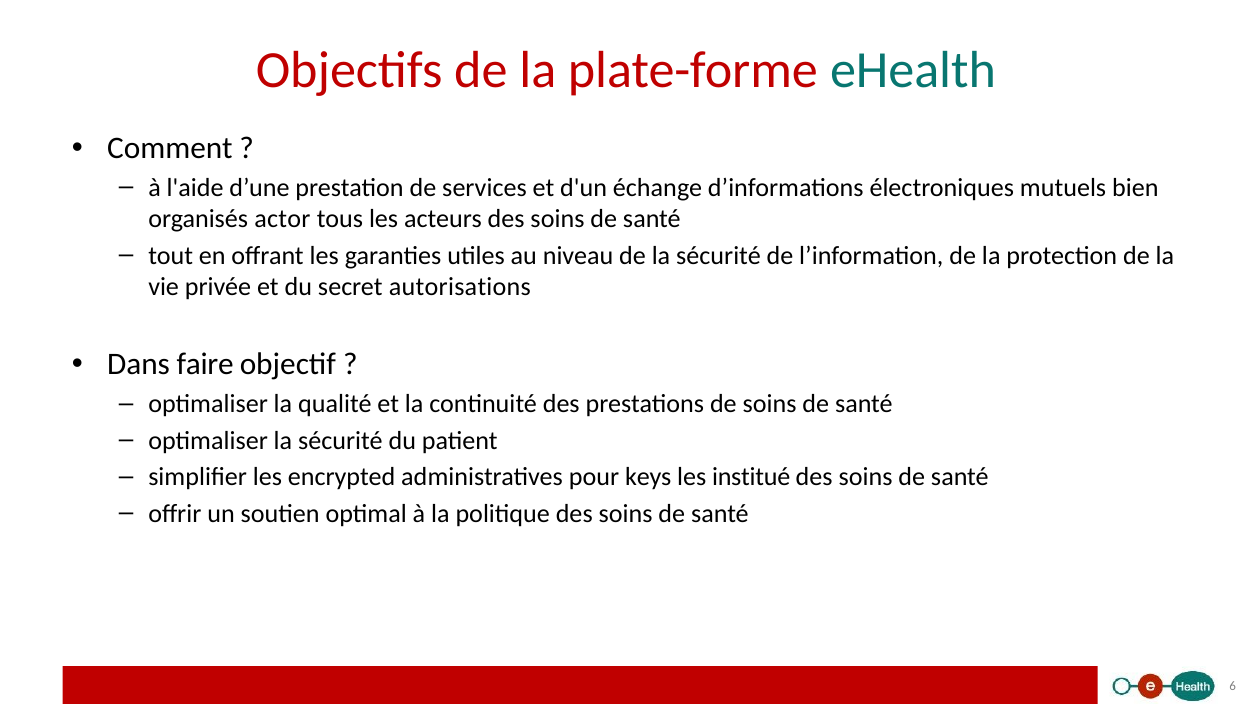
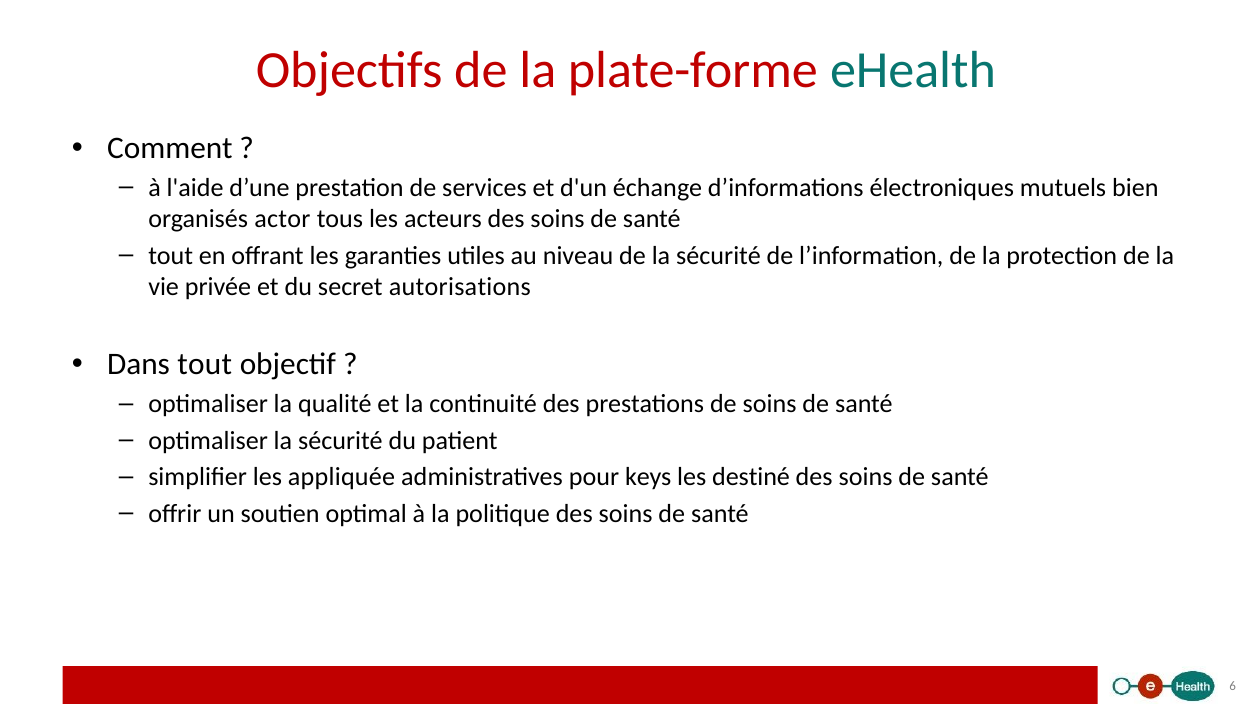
Dans faire: faire -> tout (205, 365)
encrypted: encrypted -> appliquée (342, 477)
institué: institué -> destiné (751, 477)
